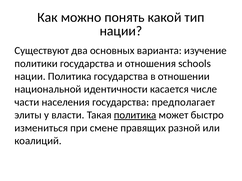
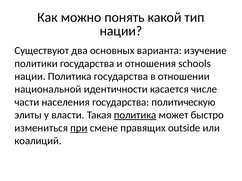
предполагает: предполагает -> политическую (183, 102)
при underline: none -> present (79, 128)
разной: разной -> outside (184, 128)
